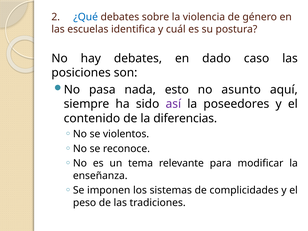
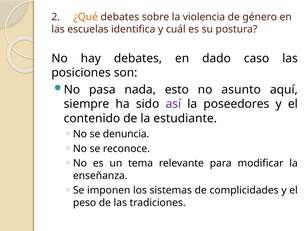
¿Qué colour: blue -> orange (86, 17)
diferencias: diferencias -> estudiante (185, 118)
violentos: violentos -> denuncia (126, 134)
